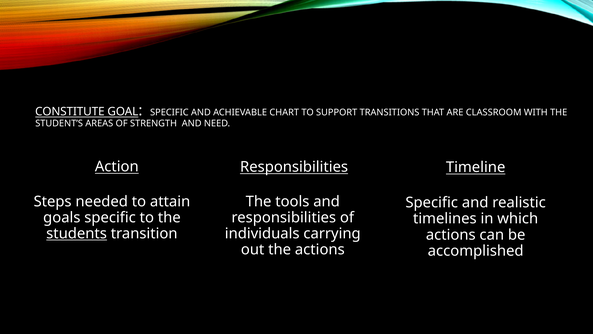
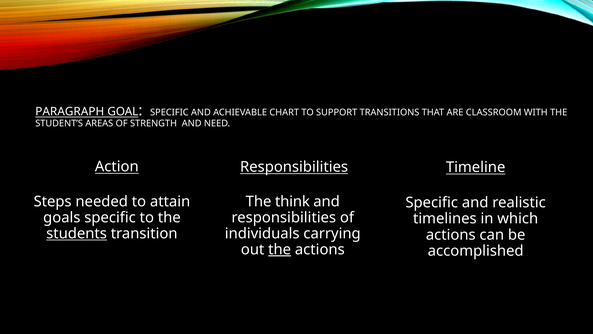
CONSTITUTE: CONSTITUTE -> PARAGRAPH (70, 111)
tools: tools -> think (292, 201)
the underline: none -> present (280, 249)
